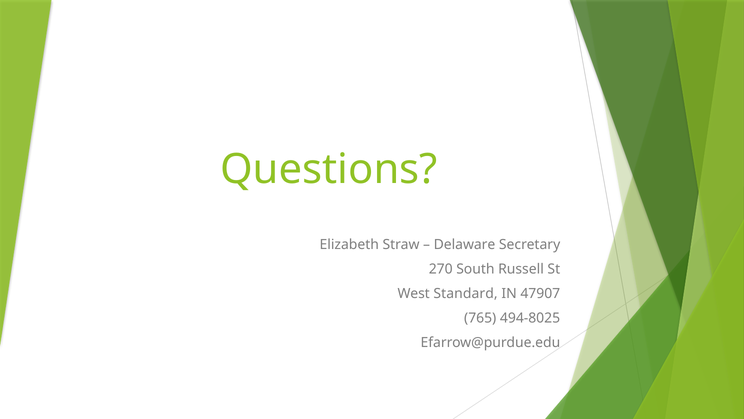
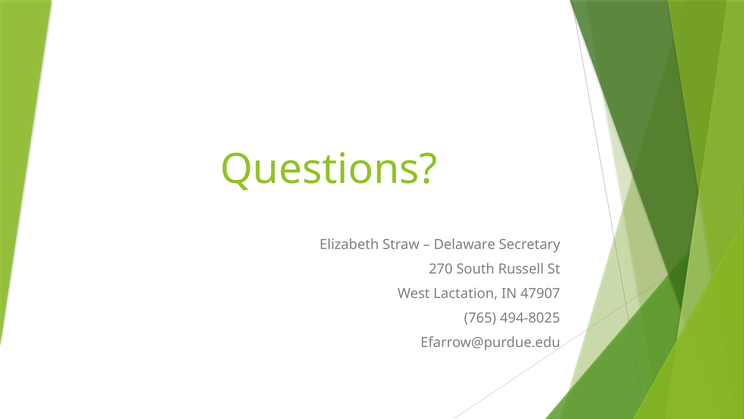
Standard: Standard -> Lactation (466, 293)
